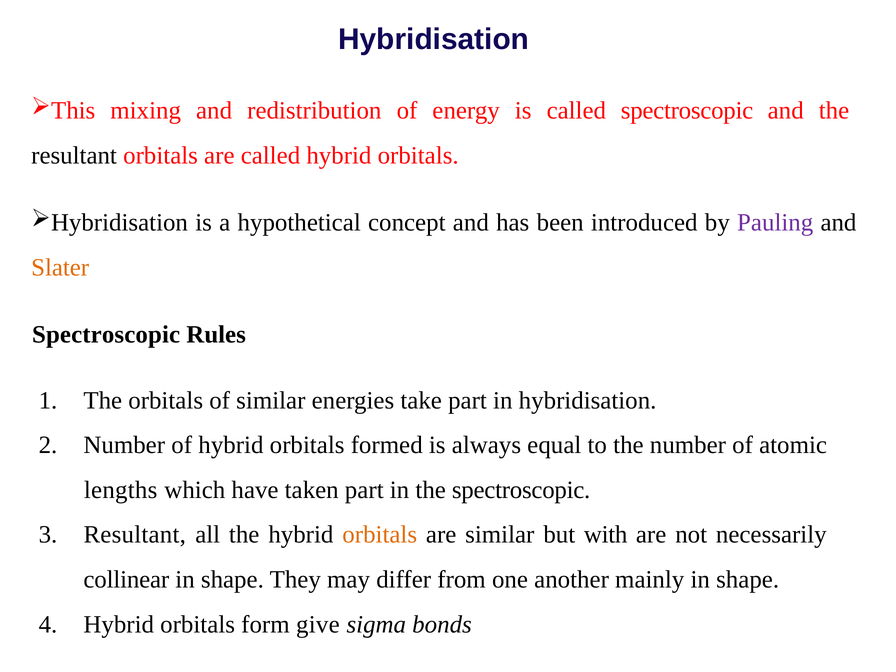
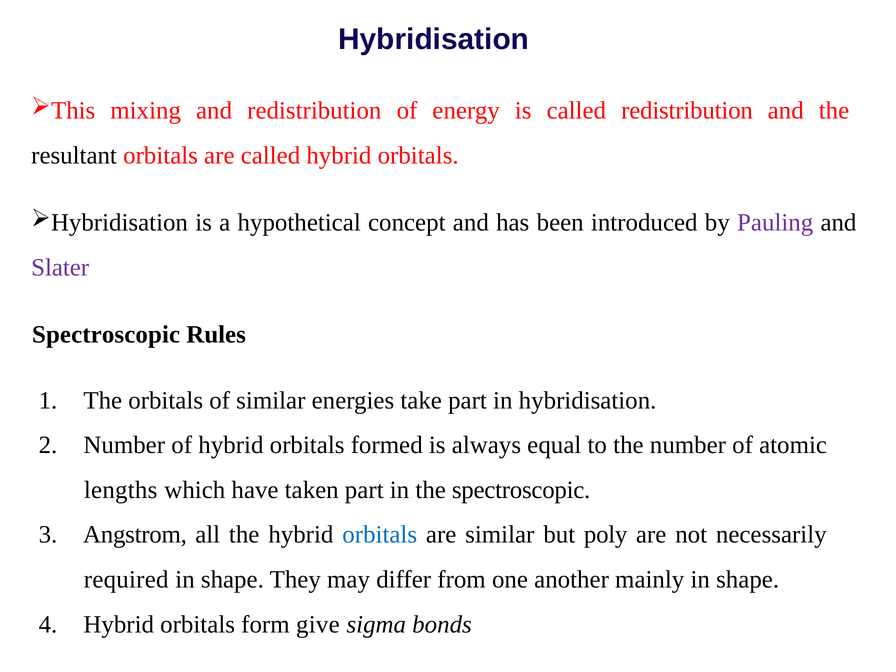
called spectroscopic: spectroscopic -> redistribution (687, 111)
Slater colour: orange -> purple (60, 267)
Resultant: Resultant -> Angstrom (135, 535)
orbitals colour: orange -> blue (380, 535)
with: with -> poly (606, 535)
collinear: collinear -> required (126, 580)
